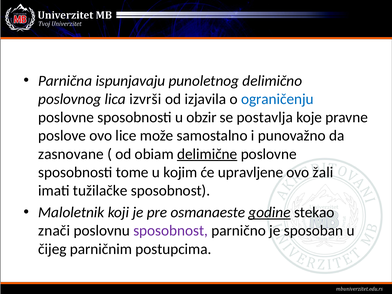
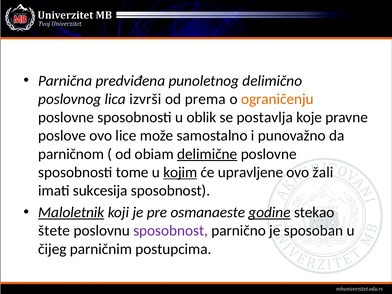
ispunjavaju: ispunjavaju -> predviđena (130, 81)
izjavila: izjavila -> prema (205, 99)
ograničenju colour: blue -> orange (277, 99)
obzir: obzir -> oblik (201, 117)
zasnovane: zasnovane -> parničnom (71, 154)
kojim underline: none -> present (180, 172)
tužilačke: tužilačke -> sukcesija (100, 191)
Maloletnik underline: none -> present (71, 212)
znači: znači -> štete (54, 231)
